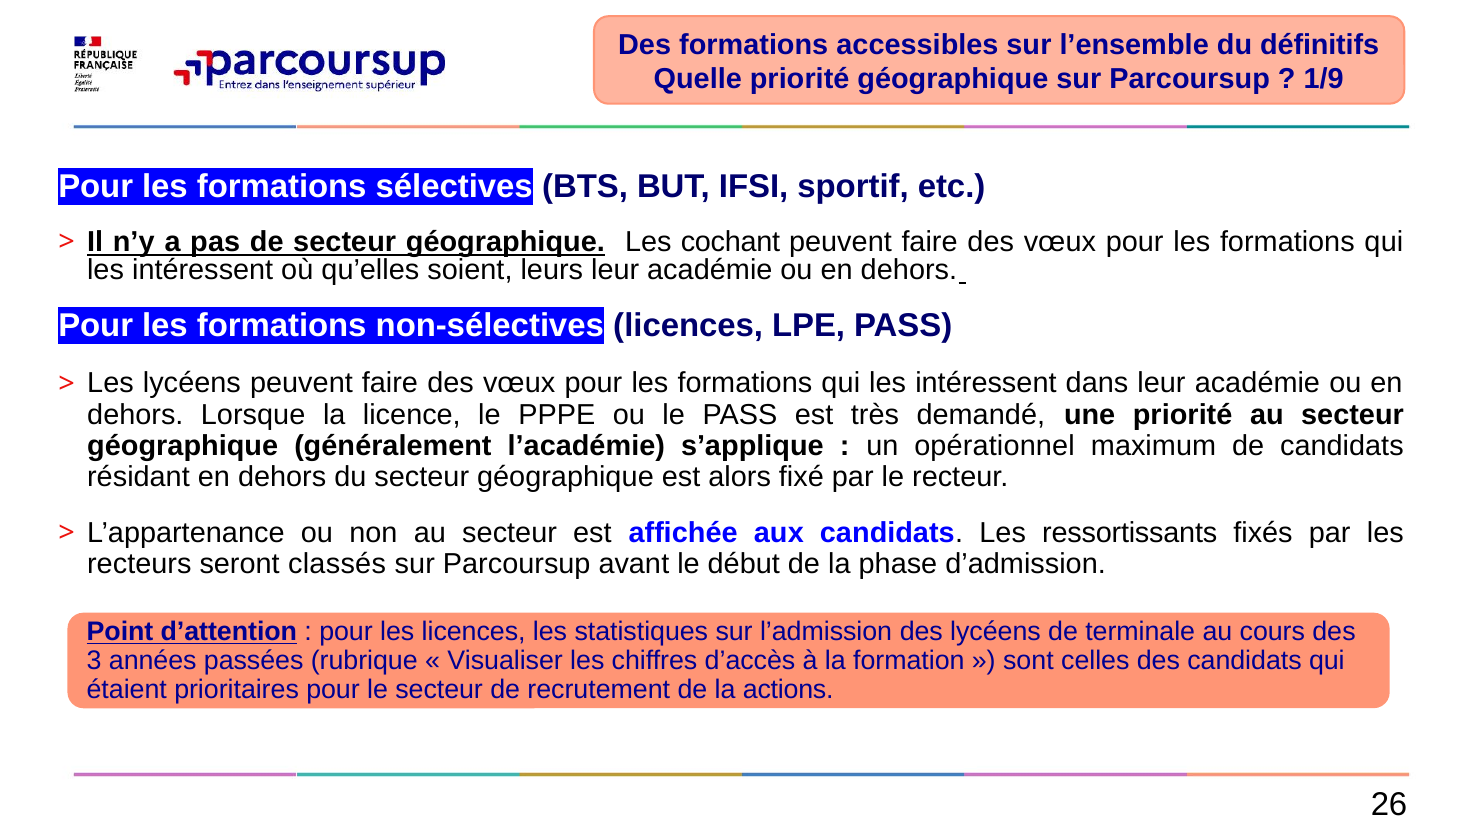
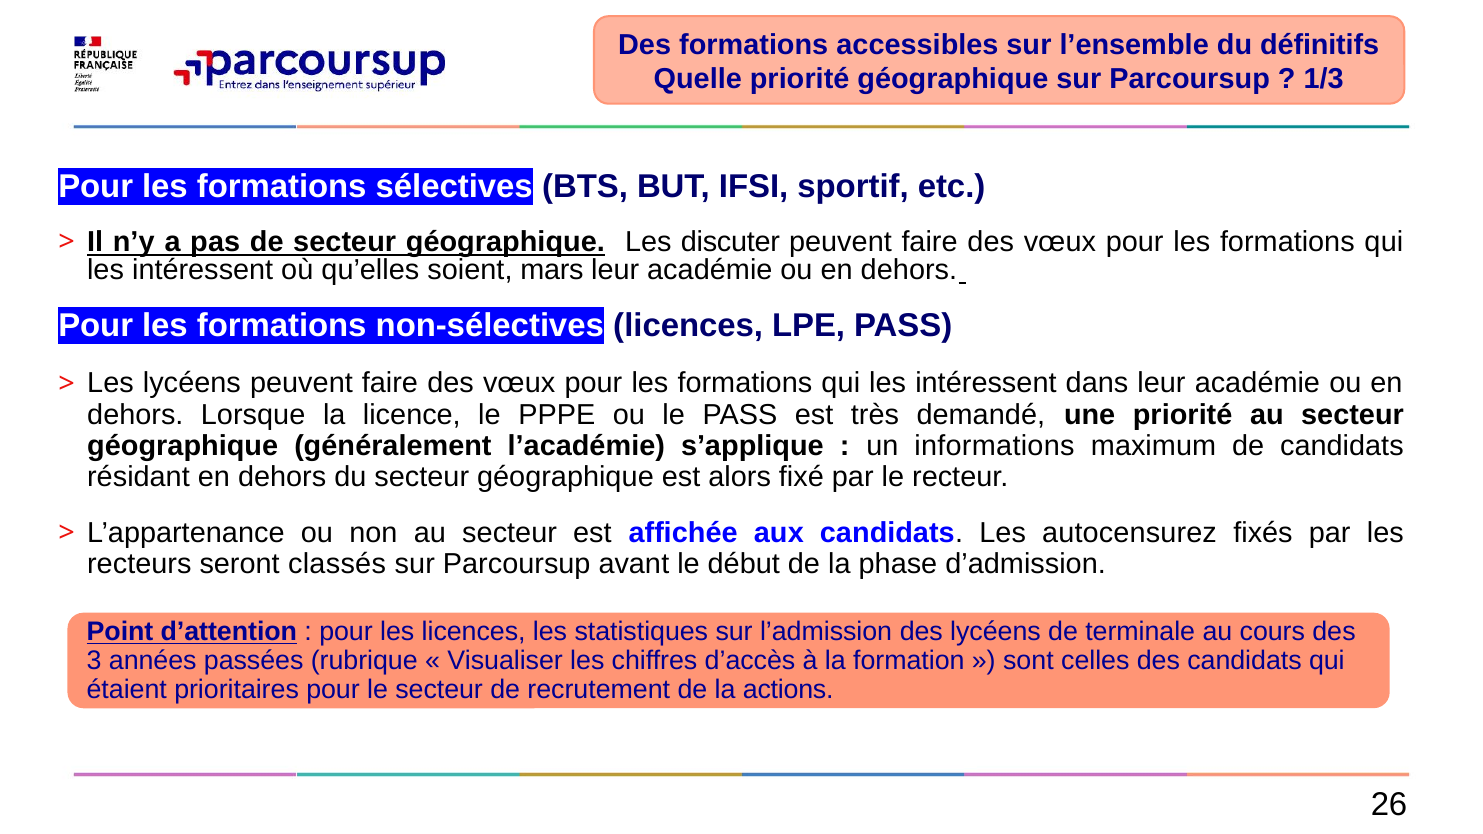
1/9: 1/9 -> 1/3 (1324, 79)
cochant: cochant -> discuter (730, 242)
leurs: leurs -> mars (552, 270)
opérationnel: opérationnel -> informations (994, 446)
ressortissants: ressortissants -> autocensurez (1130, 533)
